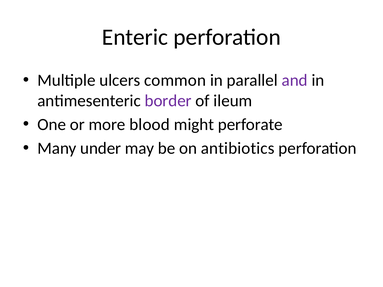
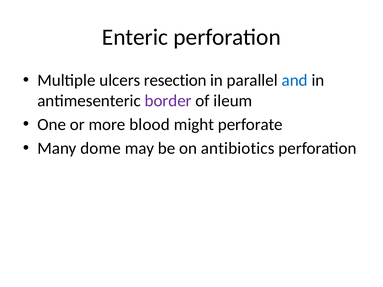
common: common -> resection (175, 80)
and colour: purple -> blue (295, 80)
under: under -> dome (101, 148)
